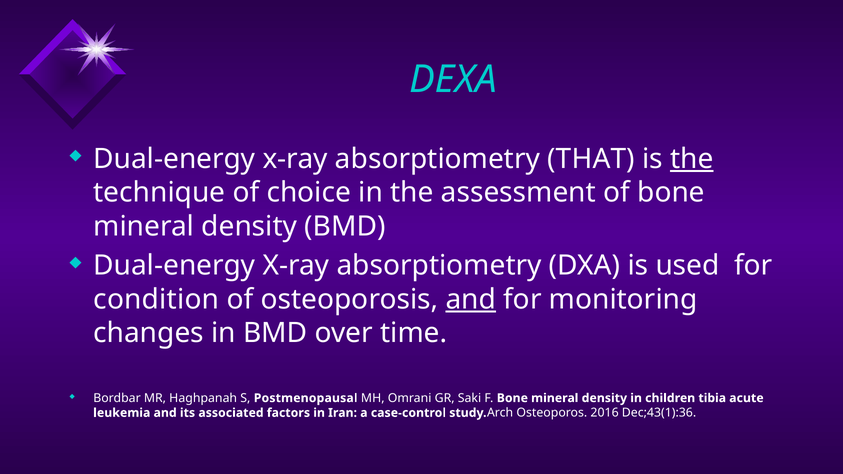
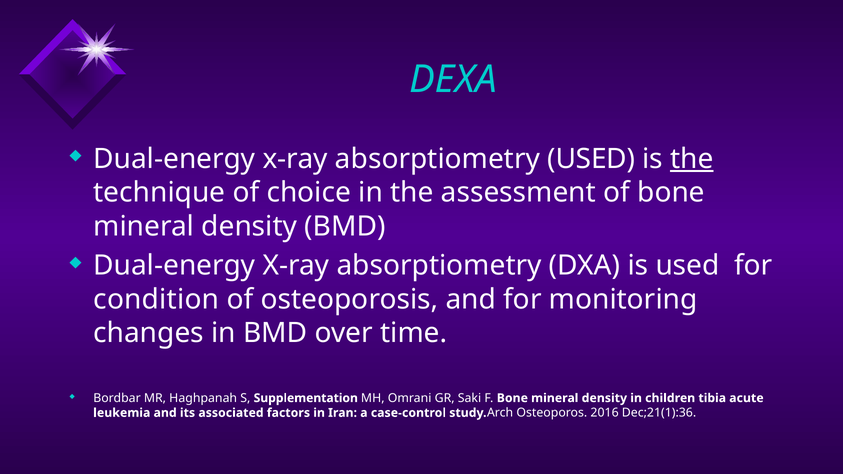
absorptiometry THAT: THAT -> USED (591, 159)
and underline: present -> none (471, 300)
Postmenopausal: Postmenopausal -> Supplementation (306, 398)
Dec;43(1):36: Dec;43(1):36 -> Dec;21(1):36 (659, 413)
